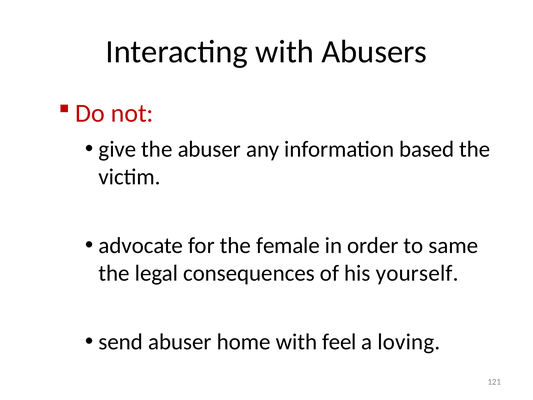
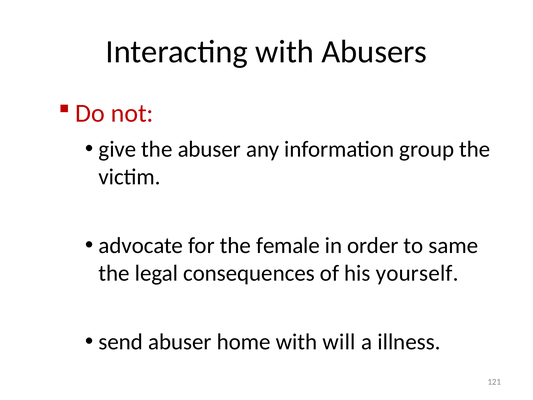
based: based -> group (427, 149)
feel: feel -> will (339, 342)
loving: loving -> illness (409, 342)
